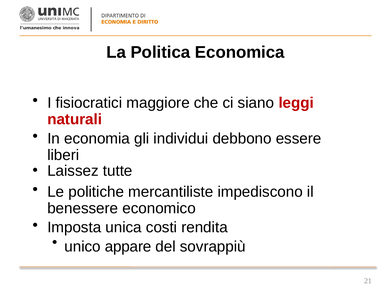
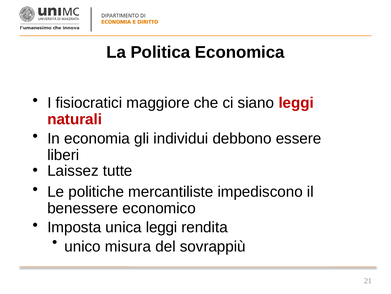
unica costi: costi -> leggi (162, 227)
appare: appare -> misura (128, 246)
